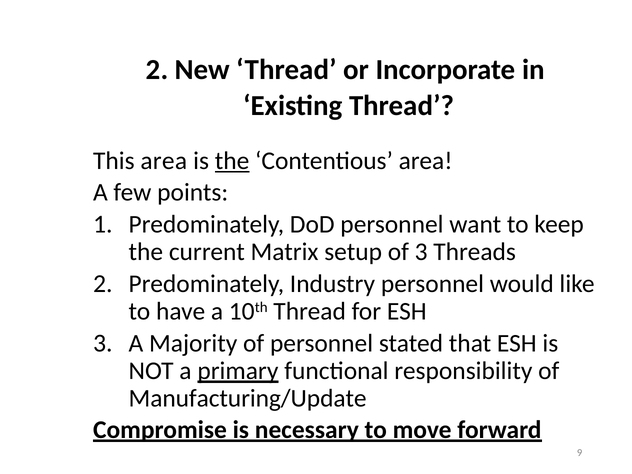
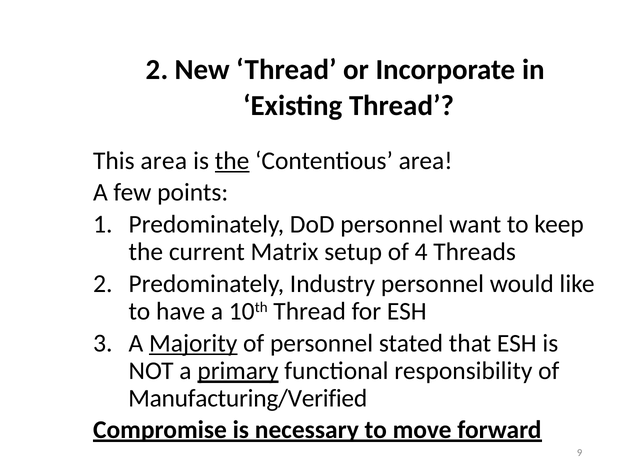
of 3: 3 -> 4 (421, 252)
Majority underline: none -> present (193, 343)
Manufacturing/Update: Manufacturing/Update -> Manufacturing/Verified (248, 398)
